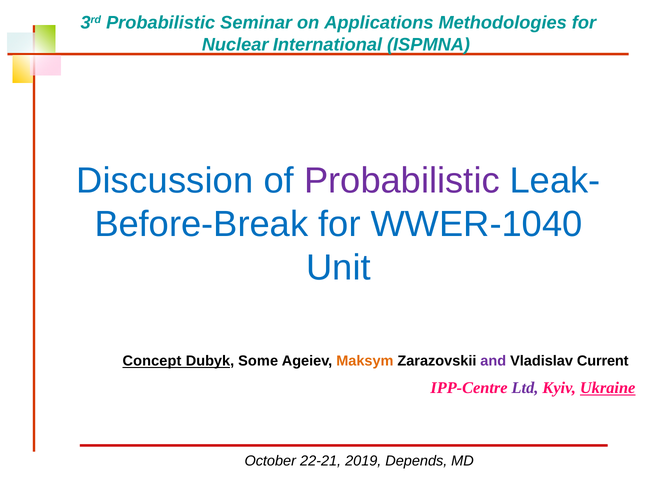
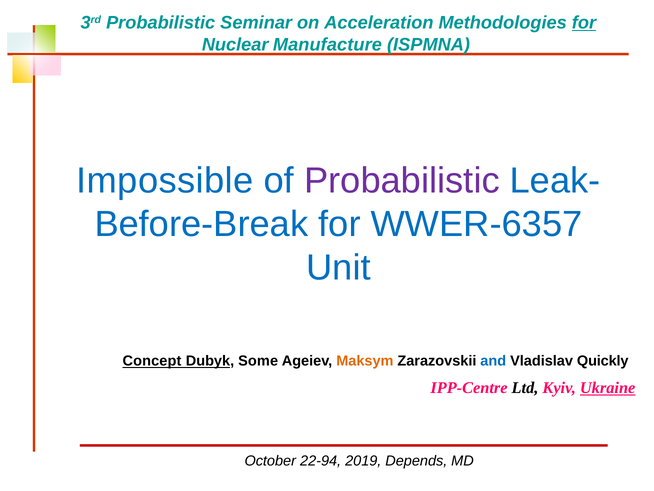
Applications: Applications -> Acceleration (379, 23)
for underline: none -> present (584, 23)
International: International -> Manufacture (327, 45)
Discussion: Discussion -> Impossible (165, 180)
WWER-1040: WWER-1040 -> WWER-6357 (477, 224)
and colour: purple -> blue (493, 361)
Current: Current -> Quickly (603, 361)
Ltd colour: purple -> black (525, 387)
22-21: 22-21 -> 22-94 (321, 460)
